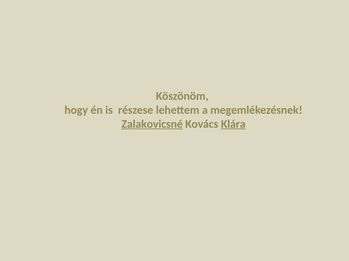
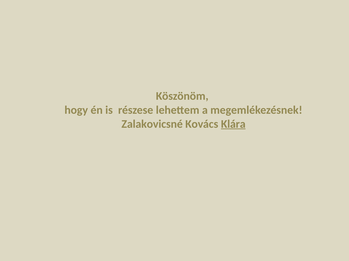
Zalakovicsné underline: present -> none (152, 124)
